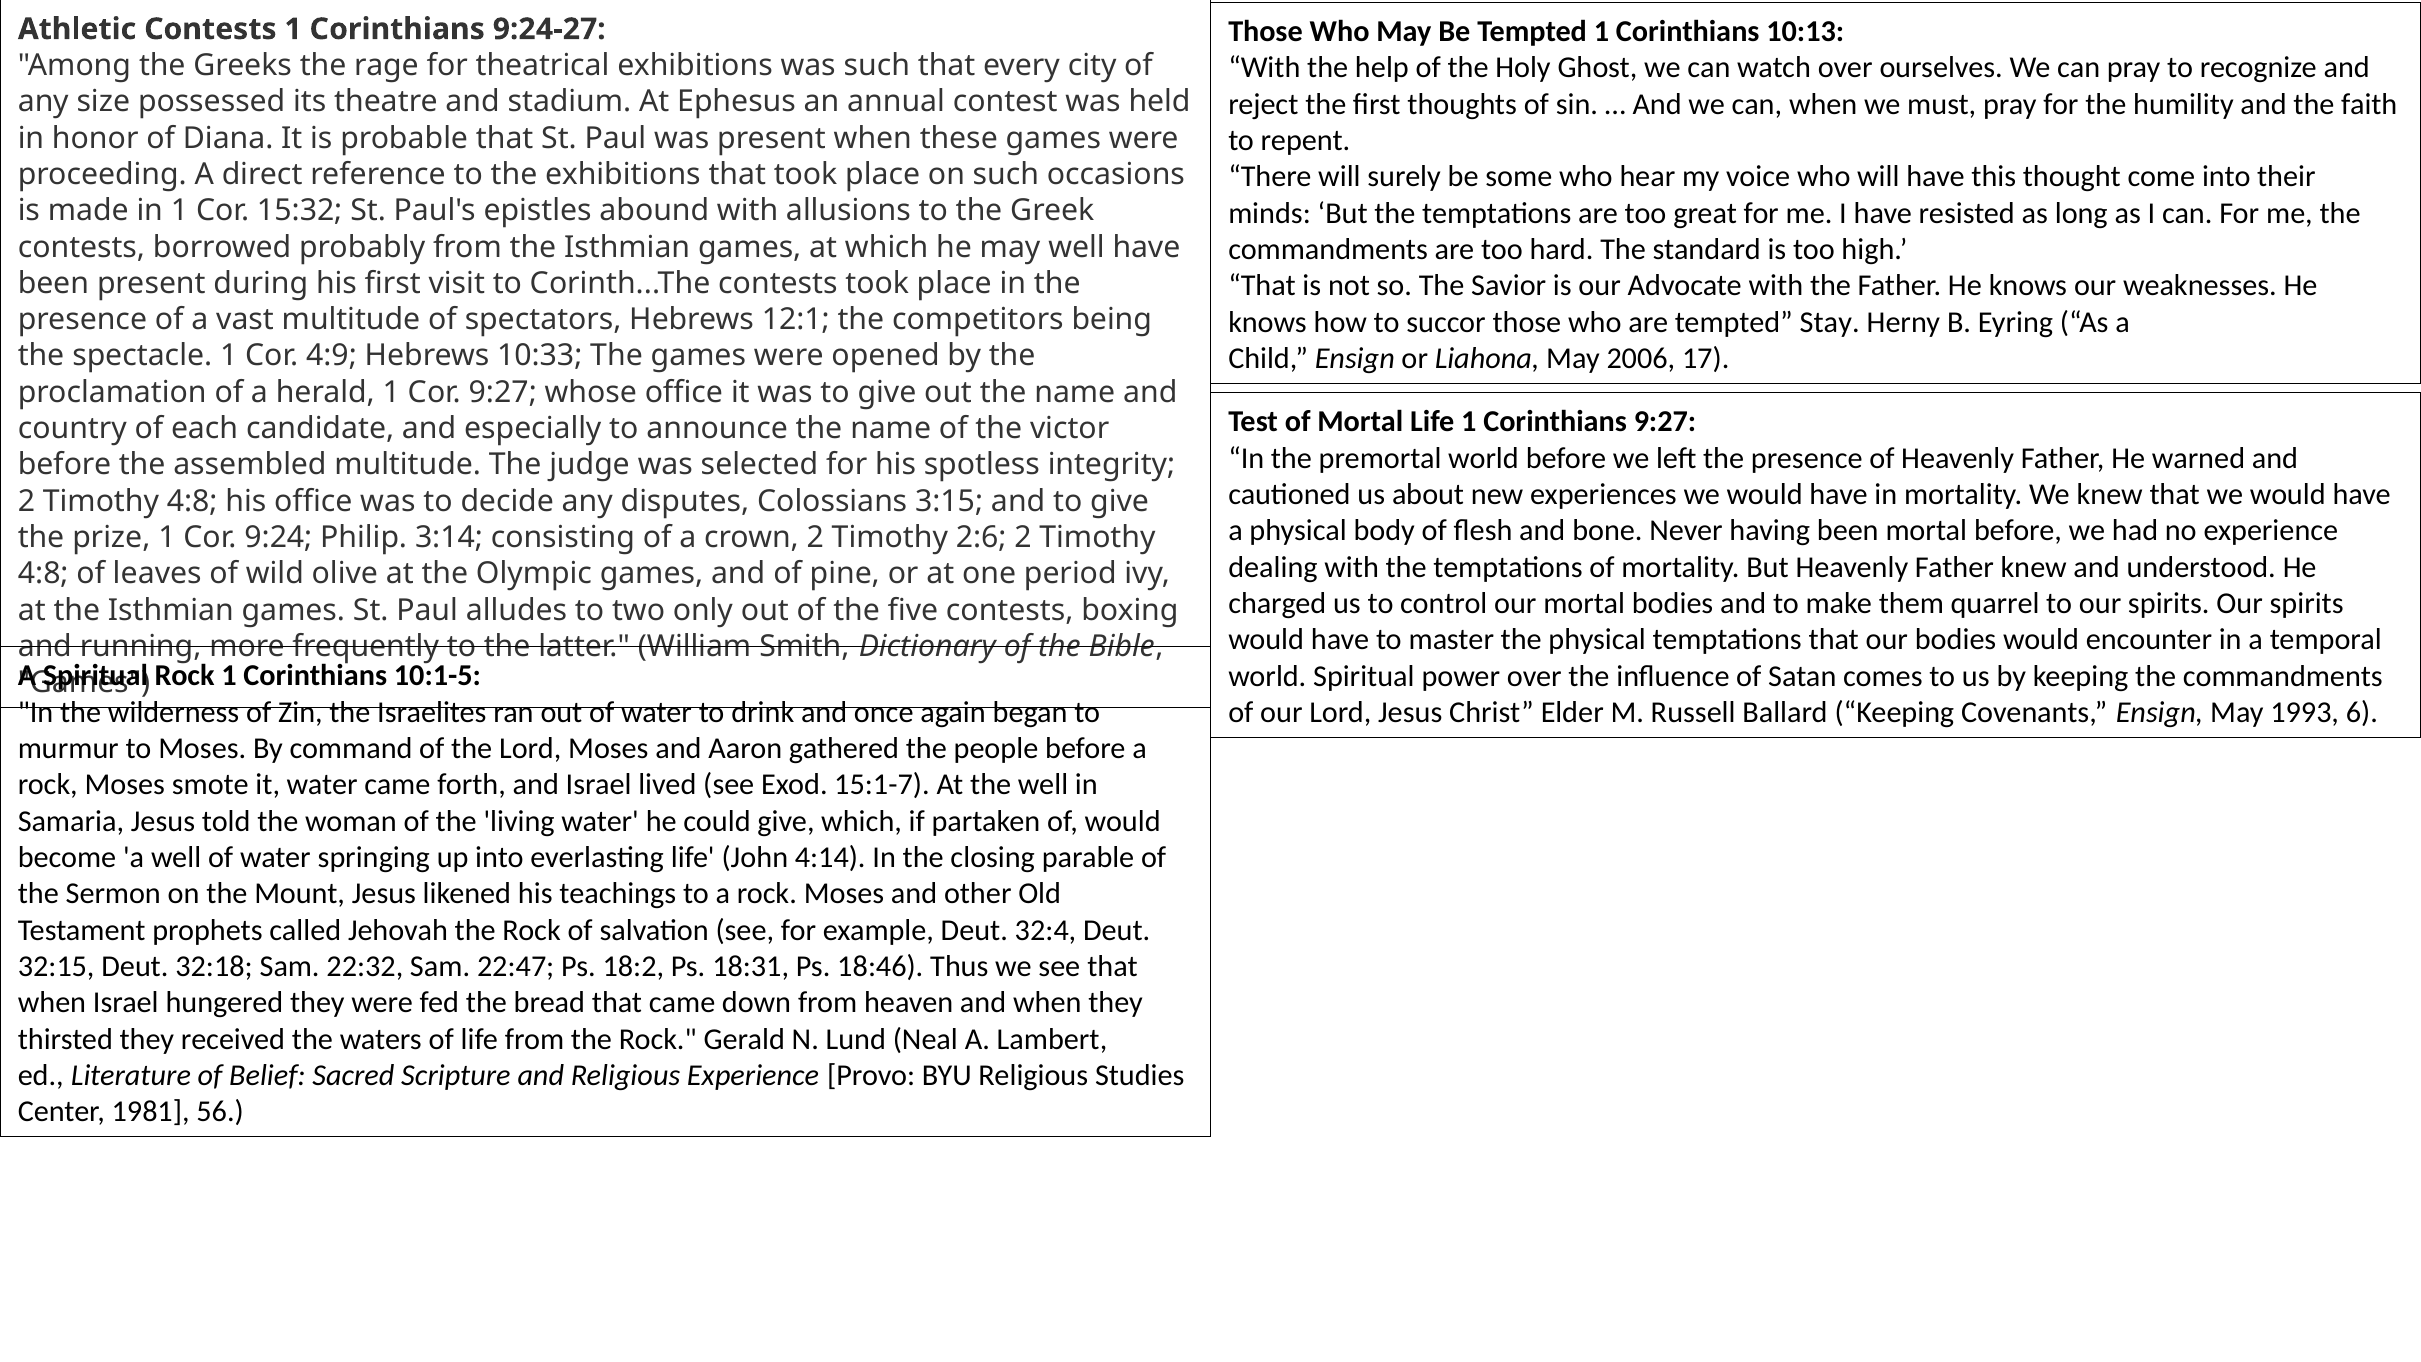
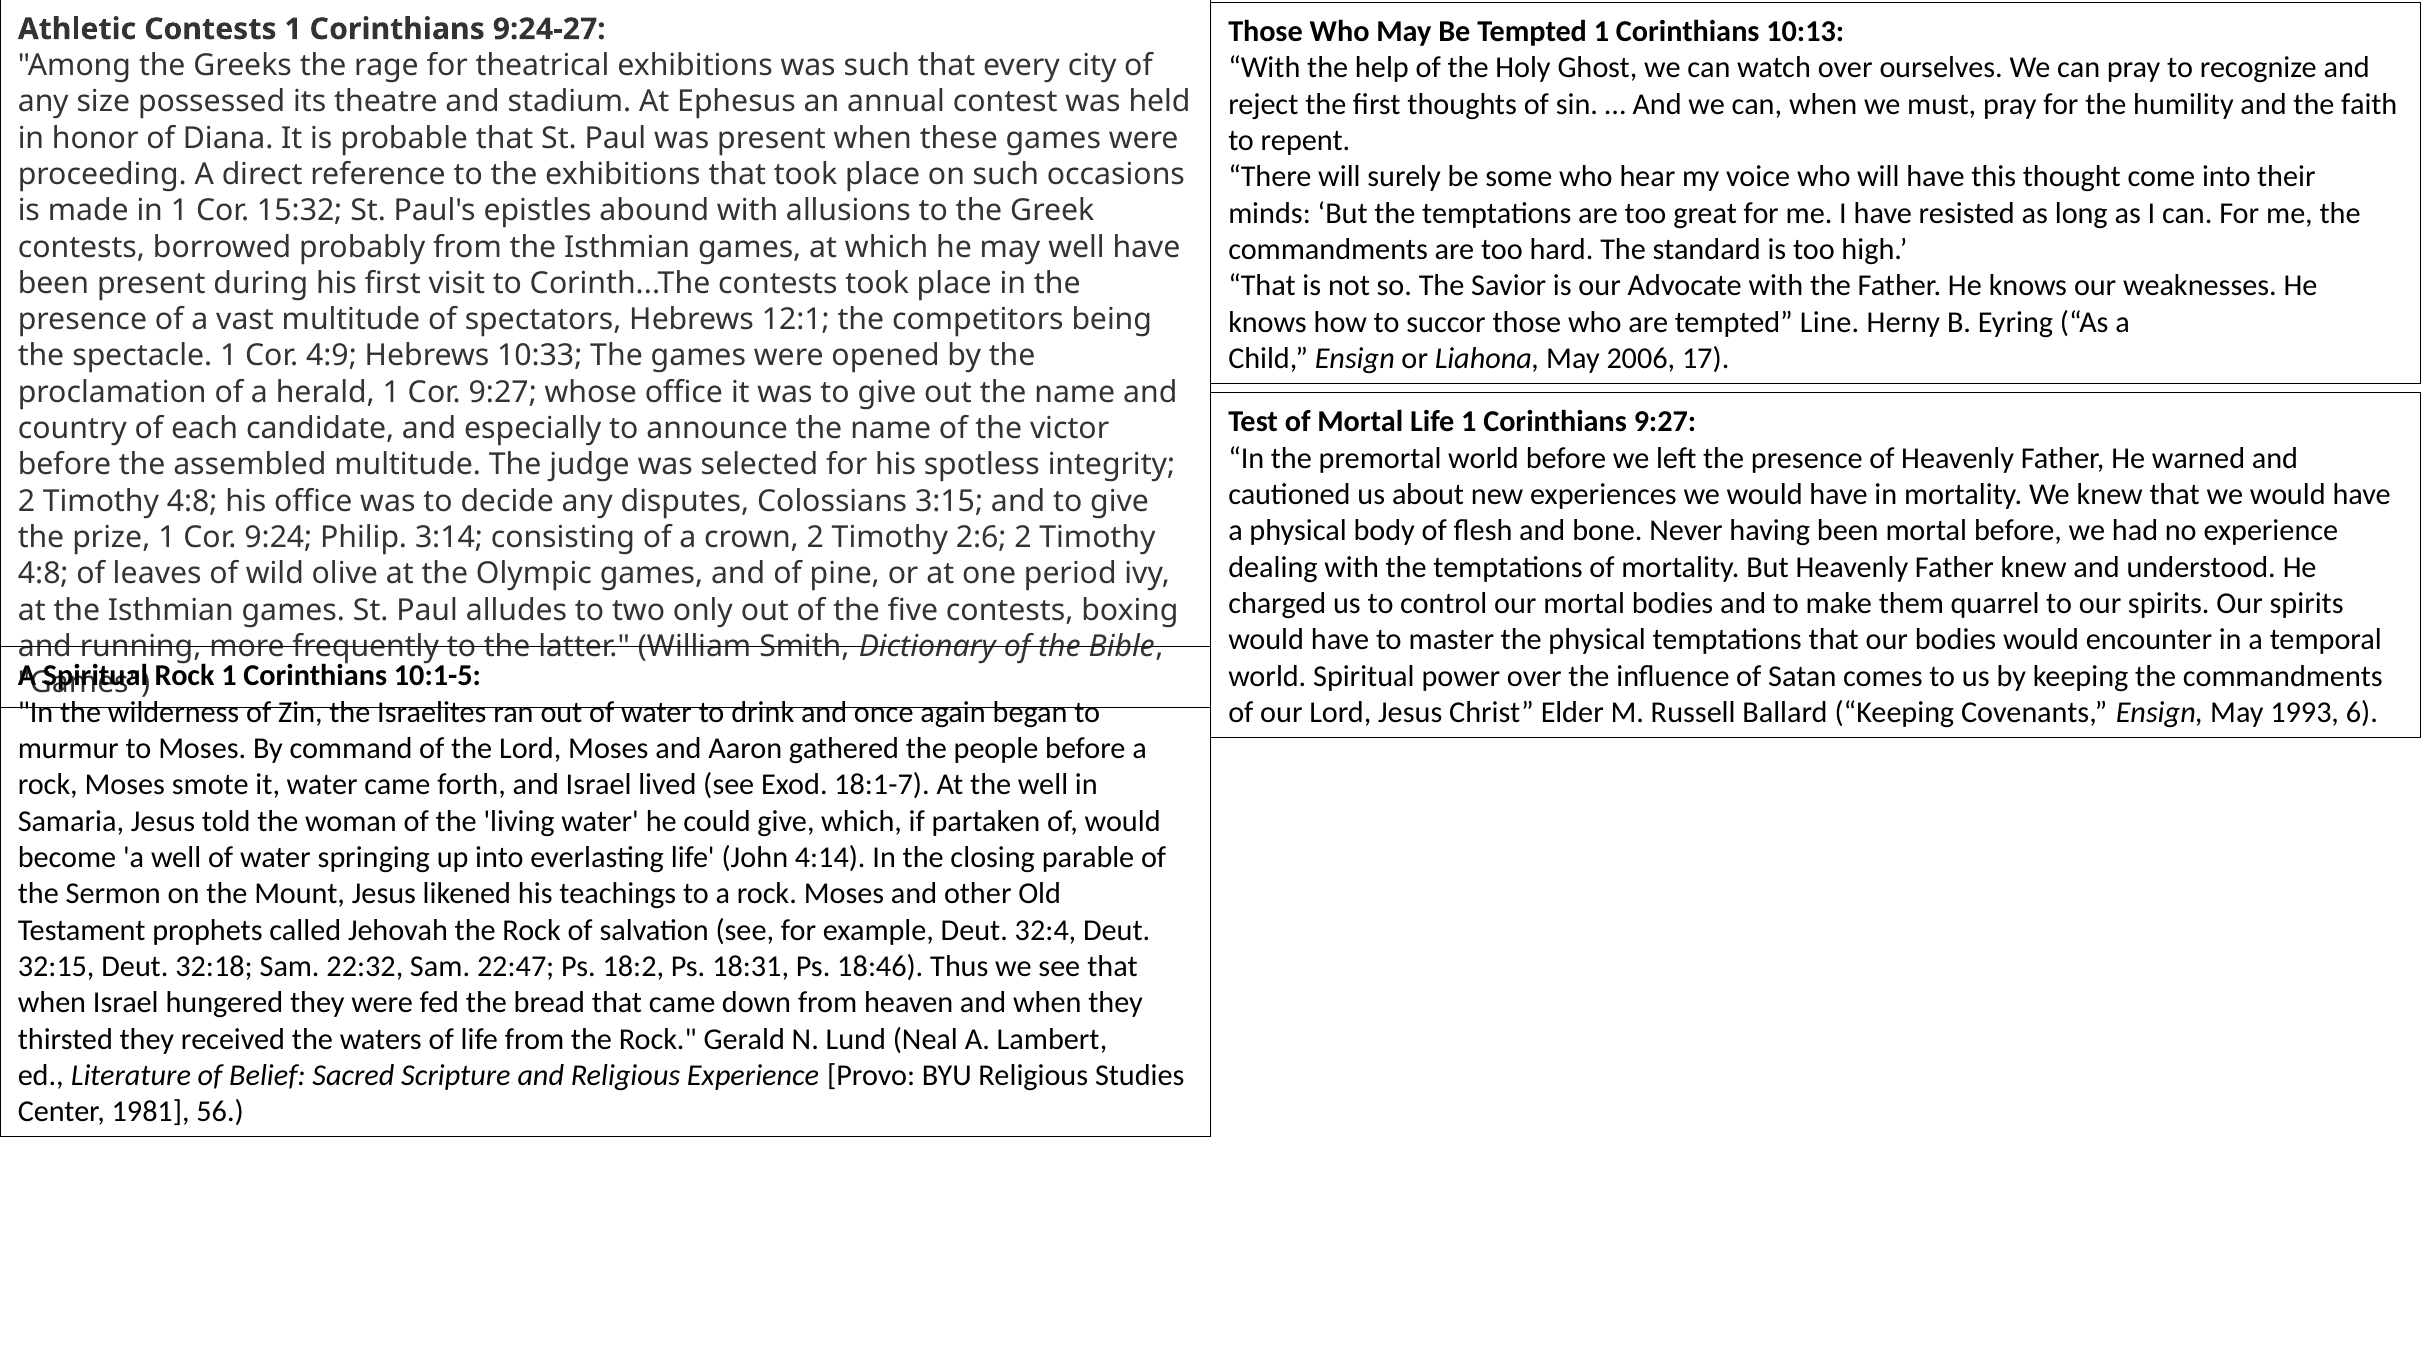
Stay: Stay -> Line (1830, 322)
15:1-7: 15:1-7 -> 18:1-7 (882, 785)
